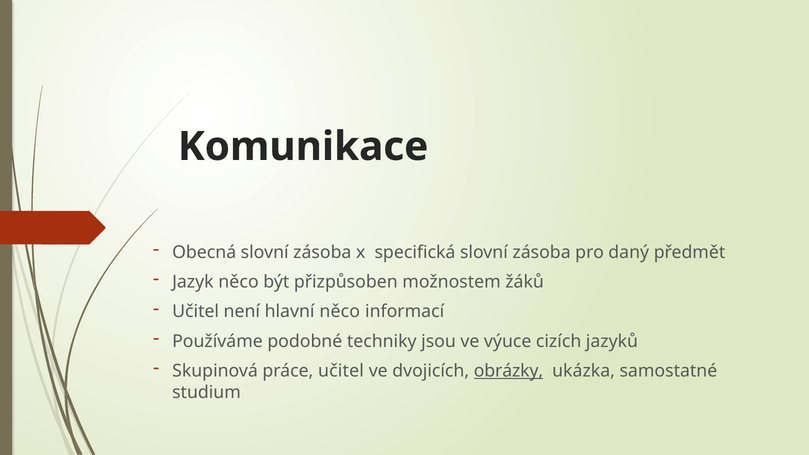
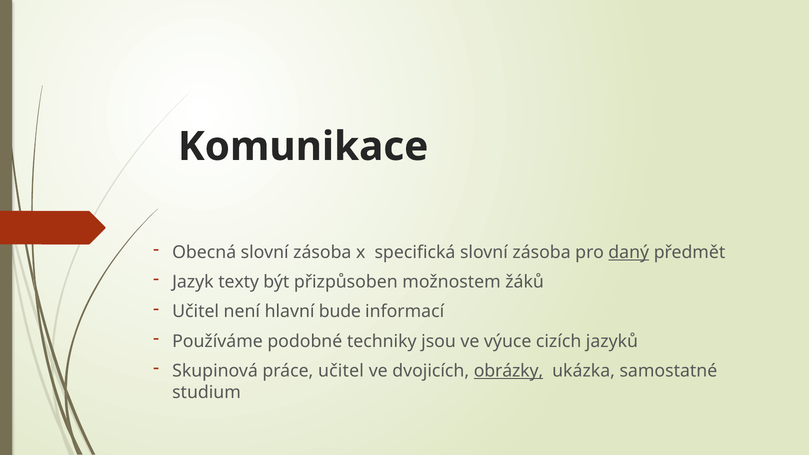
daný underline: none -> present (629, 252)
Jazyk něco: něco -> texty (239, 282)
hlavní něco: něco -> bude (340, 312)
